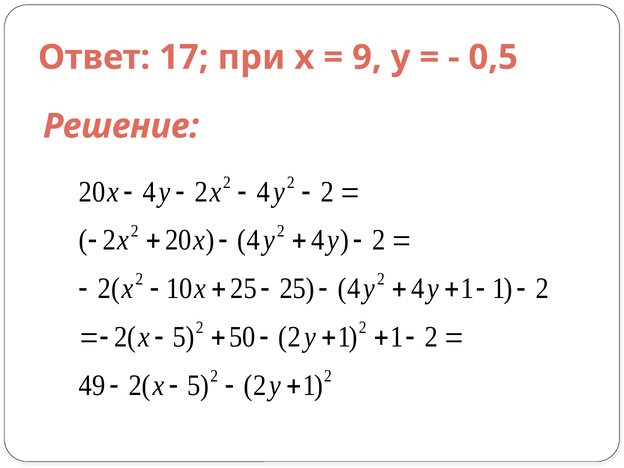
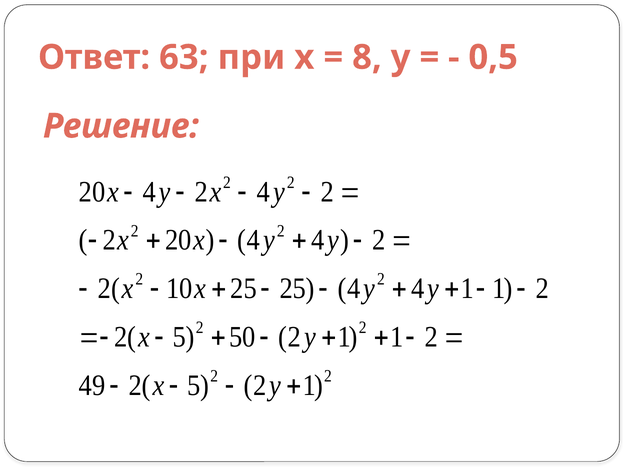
17: 17 -> 63 (184, 57)
9: 9 -> 8 (367, 57)
